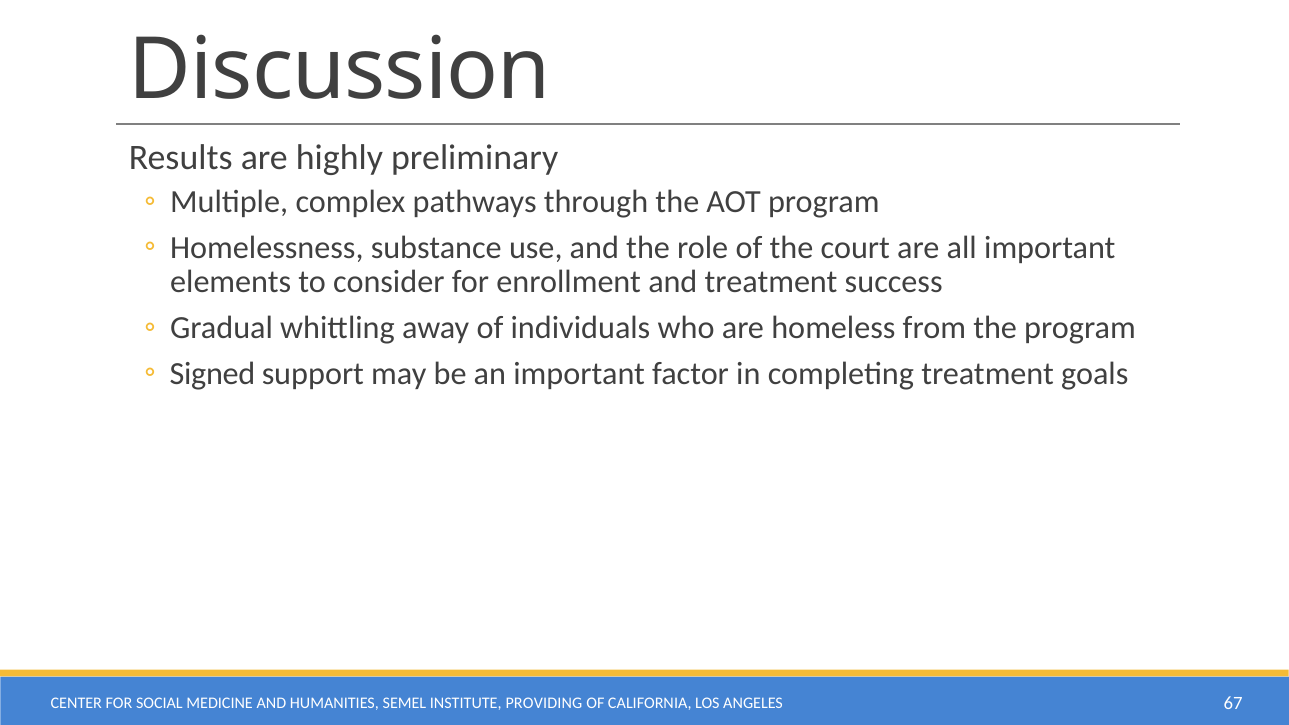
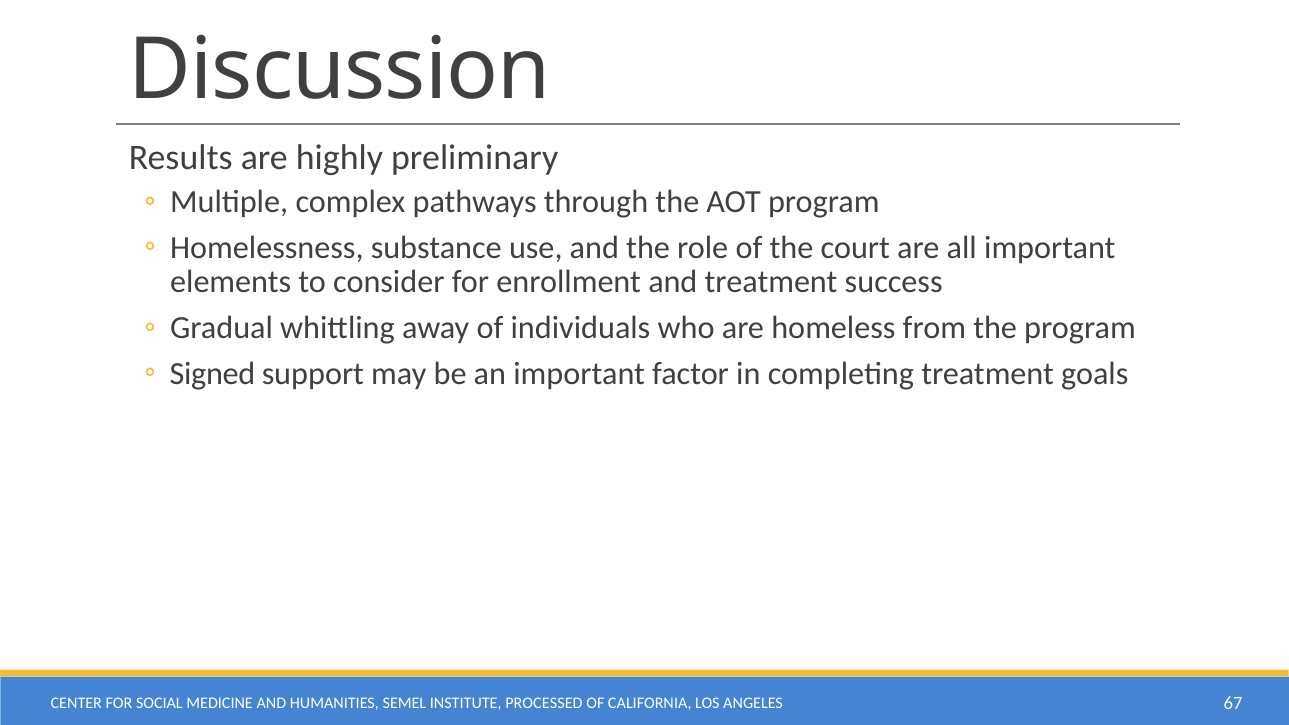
PROVIDING: PROVIDING -> PROCESSED (544, 703)
